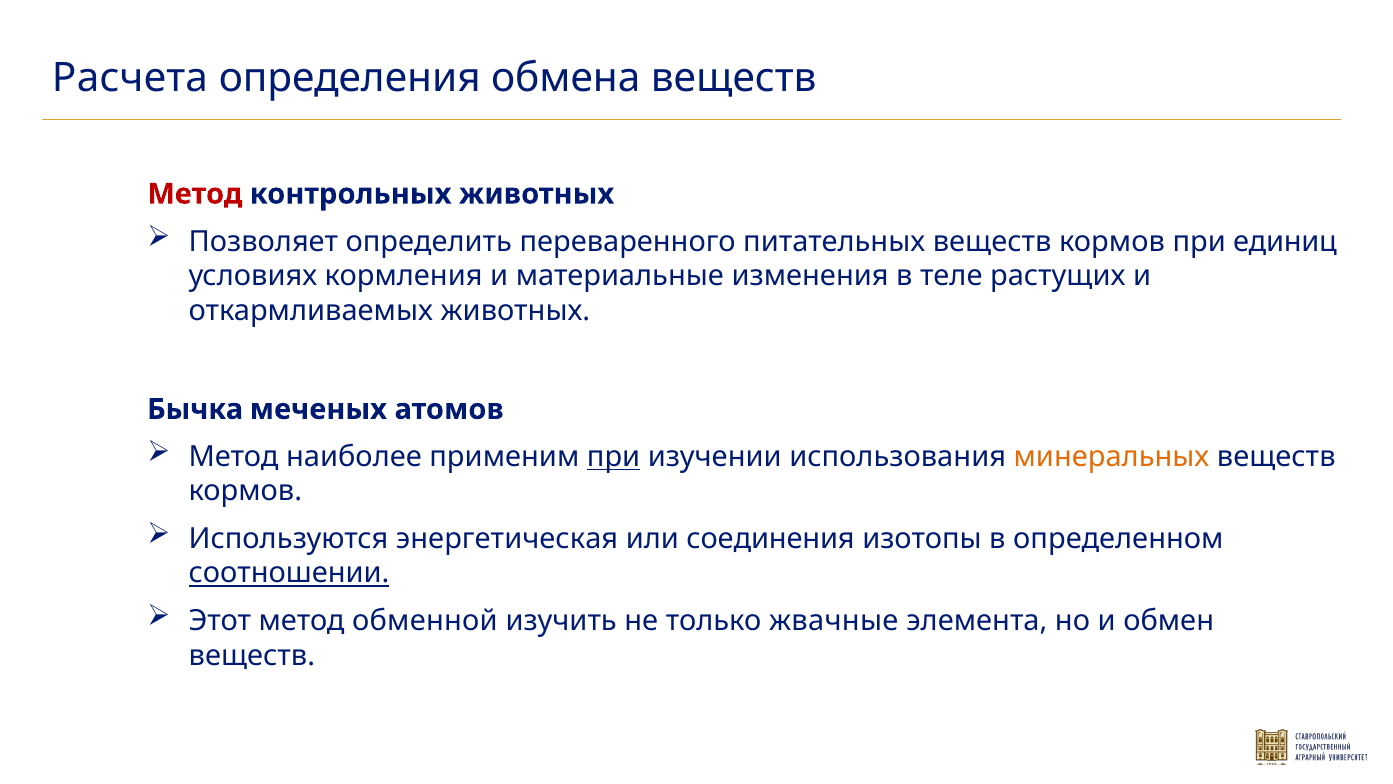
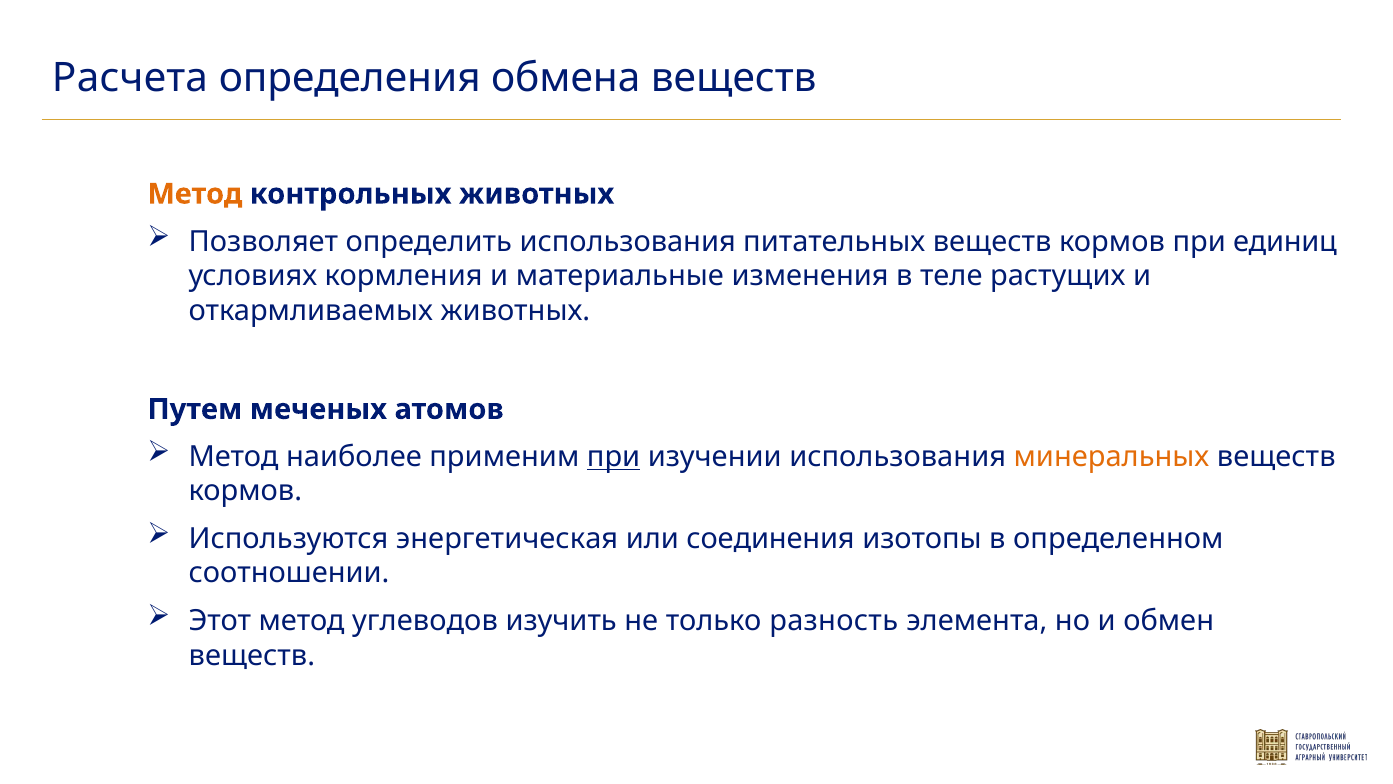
Метод colour: red -> orange (195, 194)
определить переваренного: переваренного -> использования (628, 241)
Бычка: Бычка -> Путем (195, 409)
соотношении underline: present -> none (289, 573)
обменной: обменной -> углеводов (425, 621)
жвачные: жвачные -> разность (834, 621)
